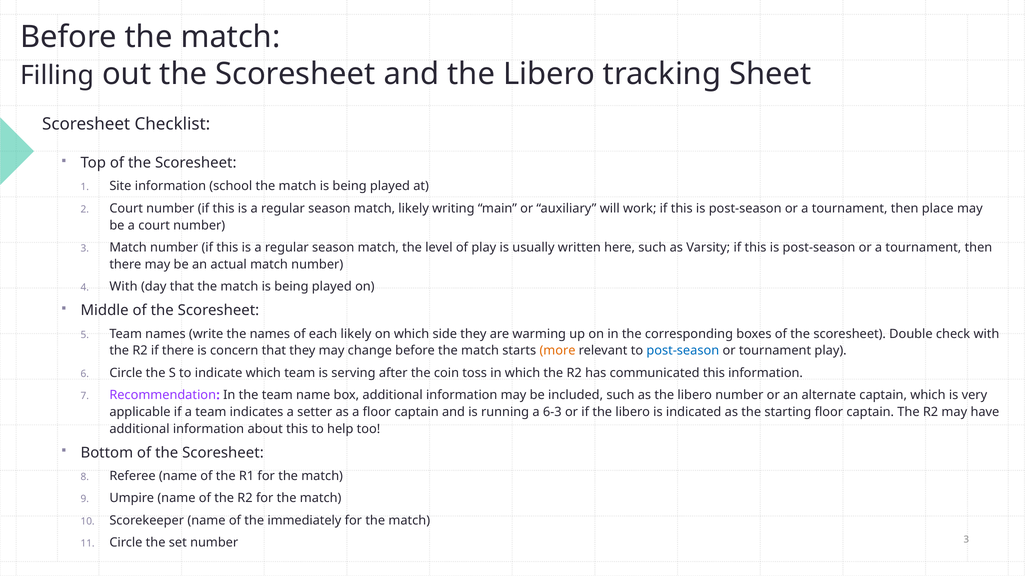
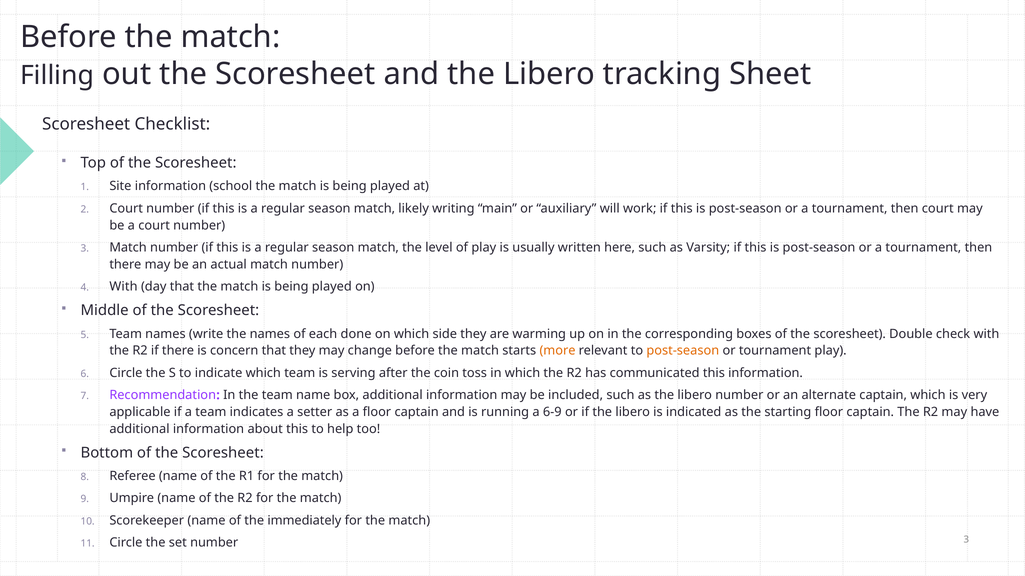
then place: place -> court (938, 209)
each likely: likely -> done (356, 334)
post-season colour: blue -> orange (683, 351)
6-3: 6-3 -> 6-9 (552, 412)
